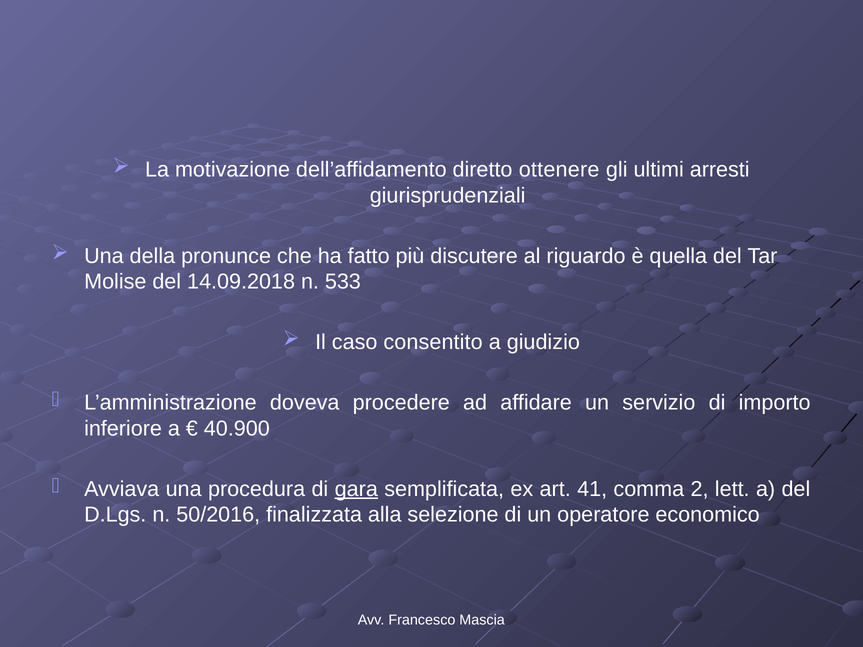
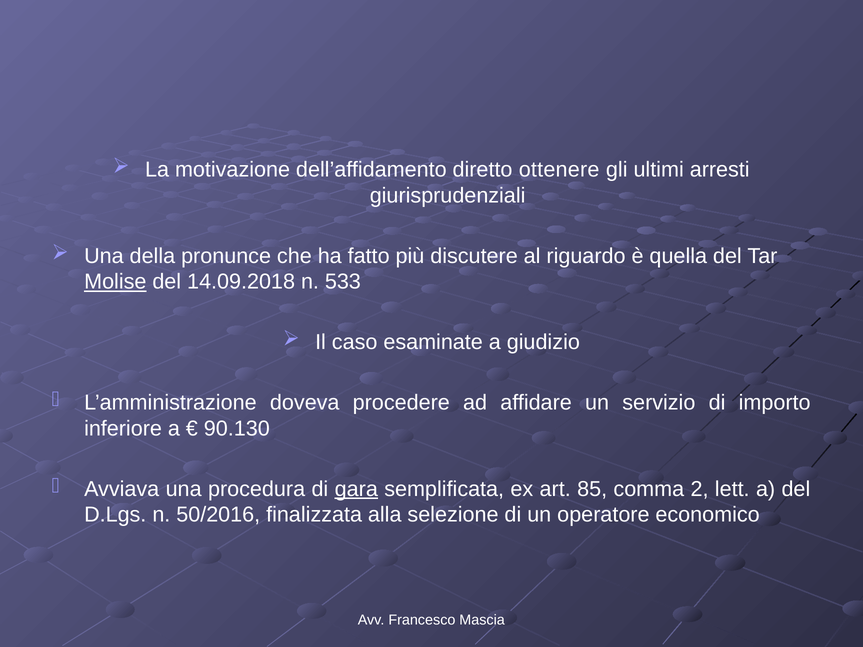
Molise underline: none -> present (115, 282)
consentito: consentito -> esaminate (433, 342)
40.900: 40.900 -> 90.130 (237, 429)
41: 41 -> 85 (592, 489)
